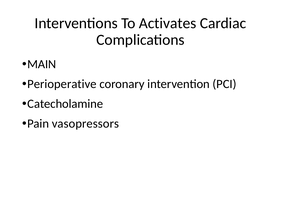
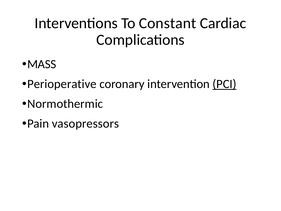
Activates: Activates -> Constant (168, 23)
MAIN: MAIN -> MASS (42, 64)
PCI underline: none -> present (224, 84)
Catecholamine: Catecholamine -> Normothermic (65, 104)
